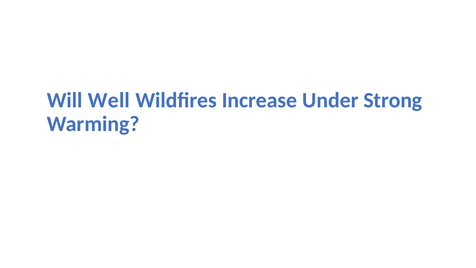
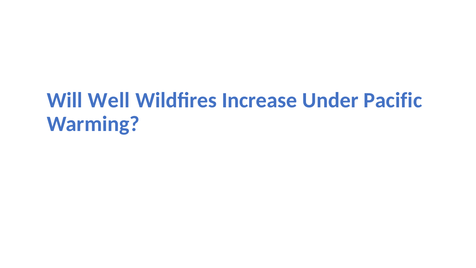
Strong: Strong -> Pacific (393, 100)
